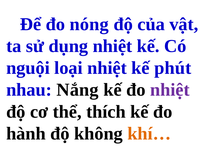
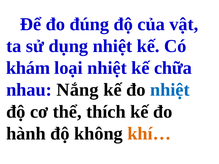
nóng: nóng -> đúng (89, 24)
nguội: nguội -> khám (28, 68)
phút: phút -> chữa (173, 68)
nhiệt colour: purple -> blue (170, 90)
